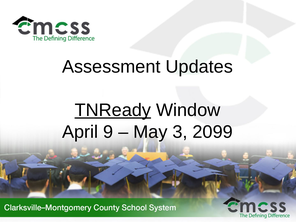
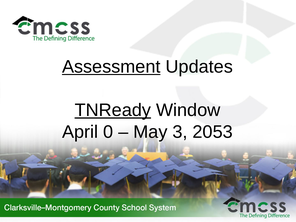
Assessment underline: none -> present (111, 67)
9: 9 -> 0 (108, 132)
2099: 2099 -> 2053 (213, 132)
